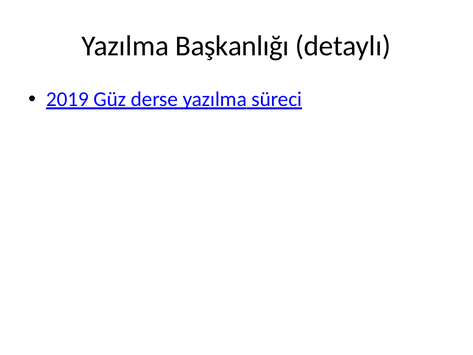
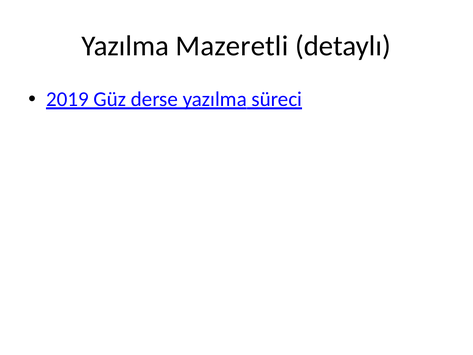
Başkanlığı: Başkanlığı -> Mazeretli (232, 46)
